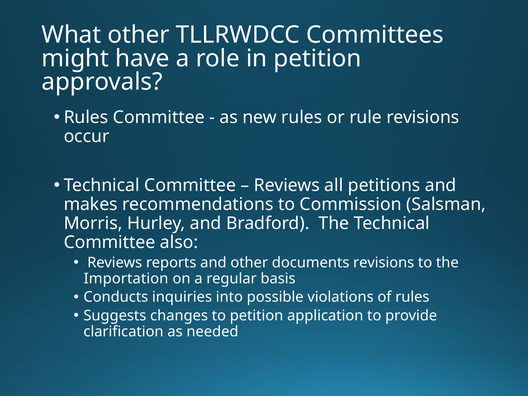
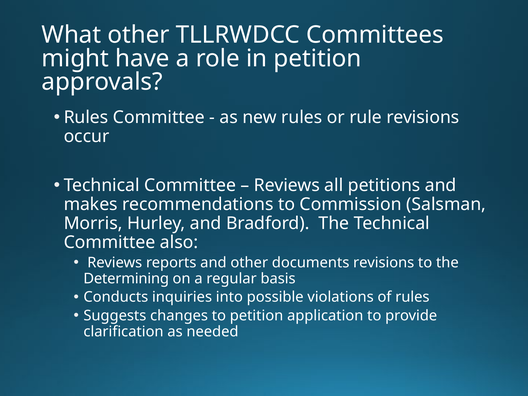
Importation: Importation -> Determining (126, 279)
